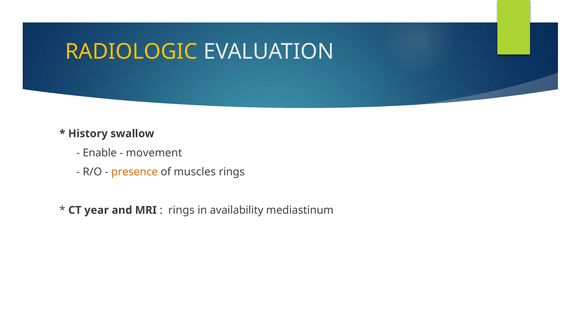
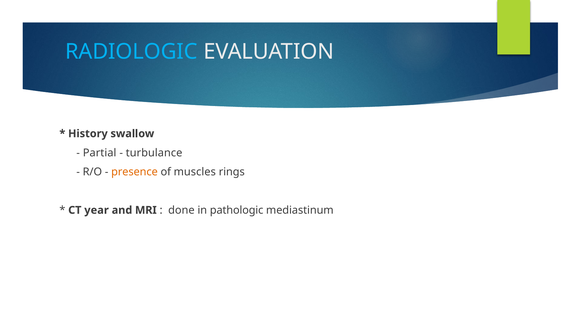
RADIOLOGIC colour: yellow -> light blue (131, 52)
Enable: Enable -> Partial (100, 153)
movement: movement -> turbulance (154, 153)
rings: rings -> done (181, 210)
availability: availability -> pathologic (237, 210)
